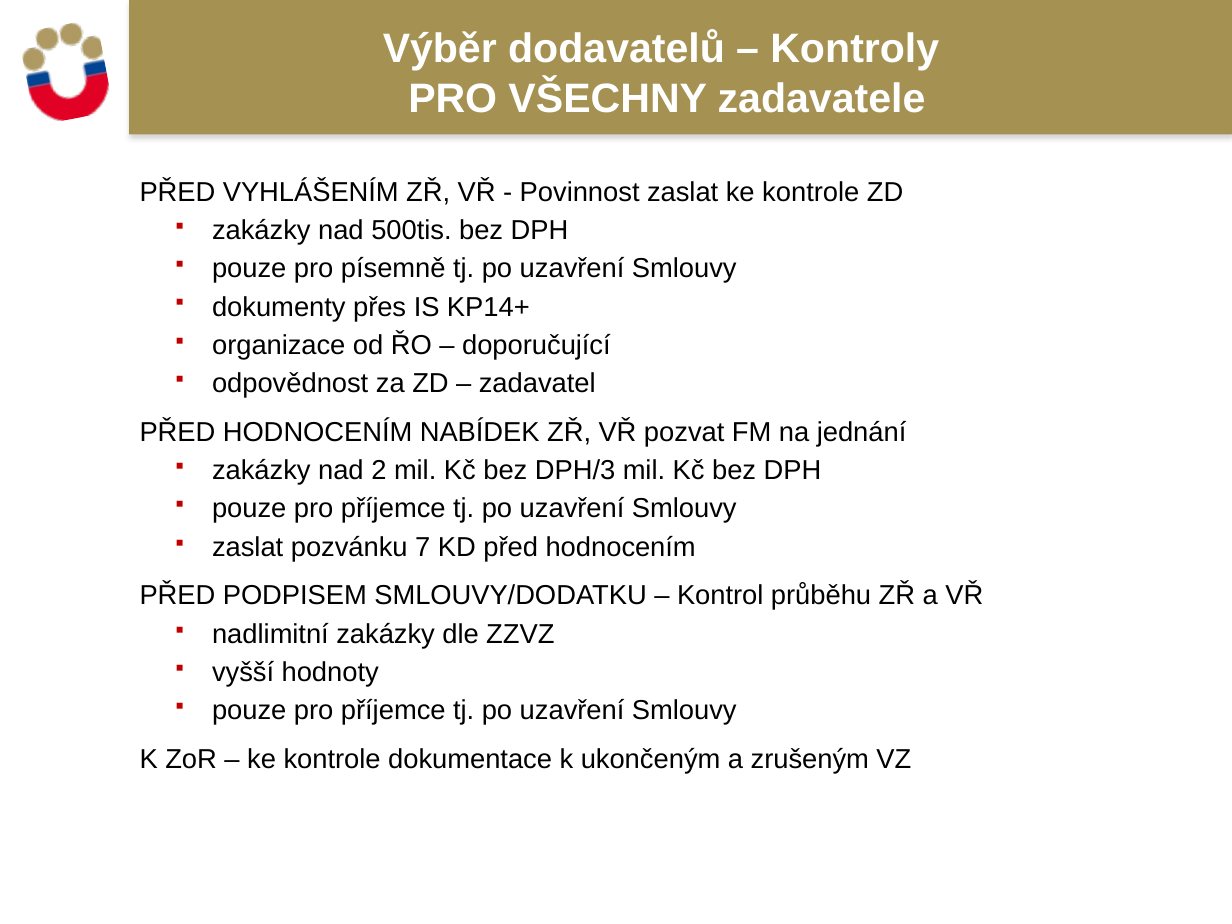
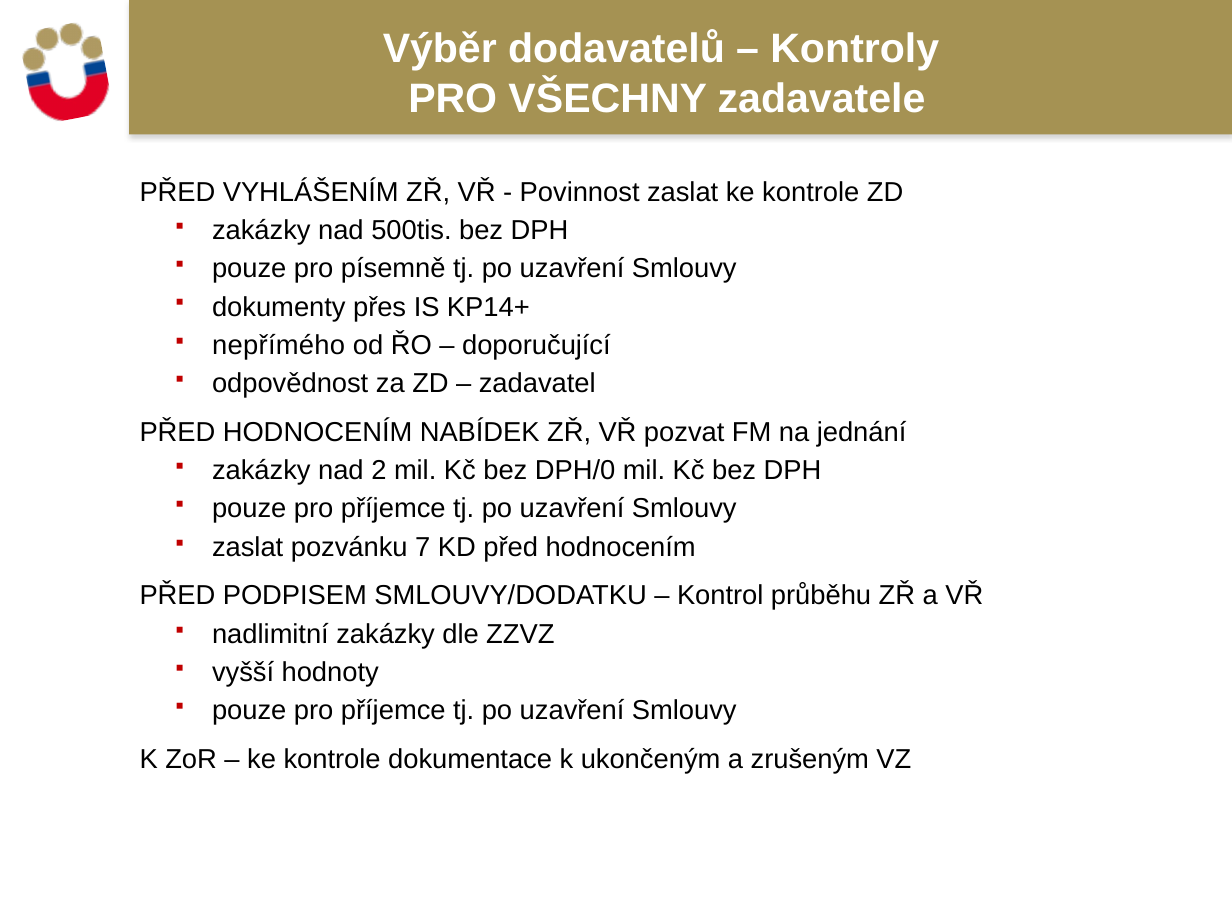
organizace: organizace -> nepřímého (279, 345)
DPH/3: DPH/3 -> DPH/0 (575, 471)
